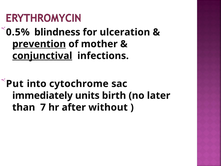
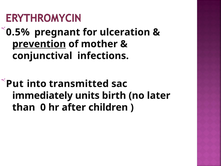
blindness: blindness -> pregnant (57, 32)
conjunctival underline: present -> none (42, 56)
cytochrome: cytochrome -> transmitted (79, 84)
7: 7 -> 0 (43, 107)
without: without -> children (108, 107)
